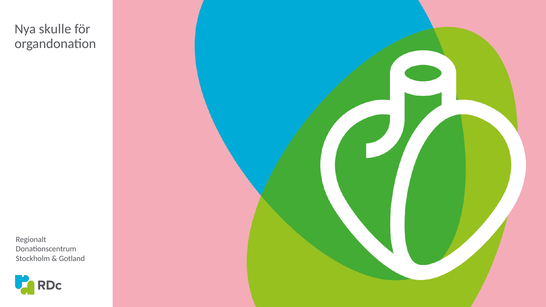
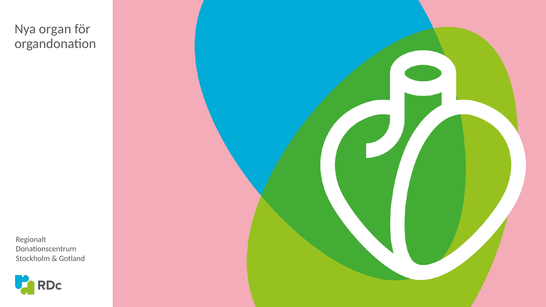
skulle: skulle -> organ (55, 29)
